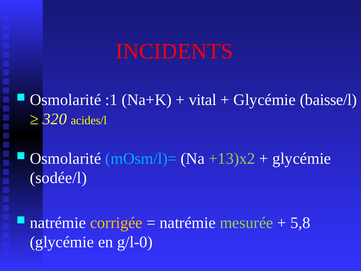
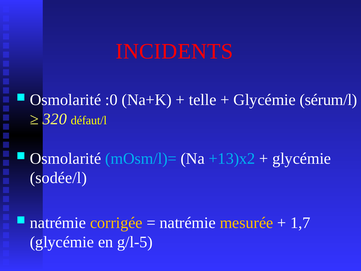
:1: :1 -> :0 (111, 100)
vital: vital -> telle (203, 100)
baisse/l: baisse/l -> sérum/l (328, 100)
acides/l: acides/l -> défaut/l (89, 120)
+13)x2 colour: light green -> light blue (232, 158)
mesurée colour: light green -> yellow (246, 223)
5,8: 5,8 -> 1,7 (300, 223)
g/l-0: g/l-0 -> g/l-5 (135, 242)
